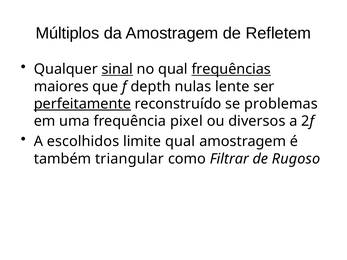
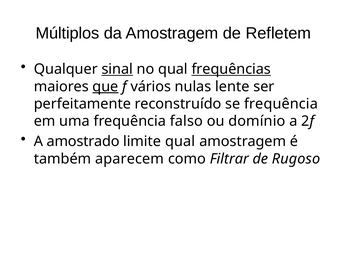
que underline: none -> present (105, 87)
depth: depth -> vários (151, 87)
perfeitamente underline: present -> none (82, 104)
se problemas: problemas -> frequência (281, 104)
pixel: pixel -> falso (186, 121)
diversos: diversos -> domínio (257, 121)
escolhidos: escolhidos -> amostrado (83, 142)
triangular: triangular -> aparecem (130, 159)
